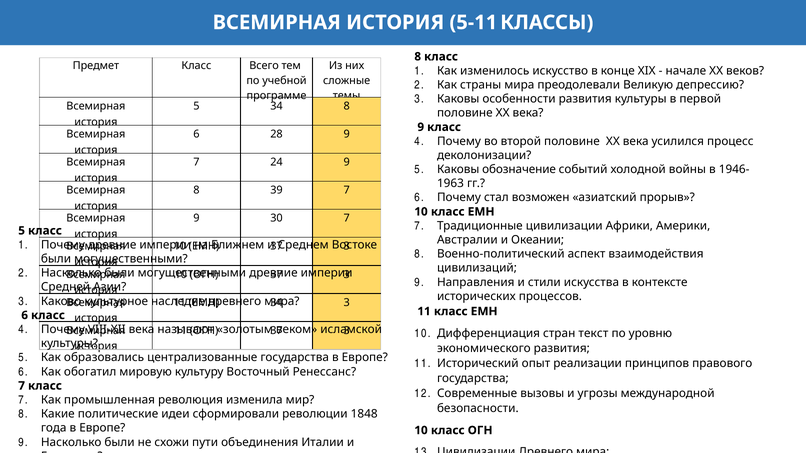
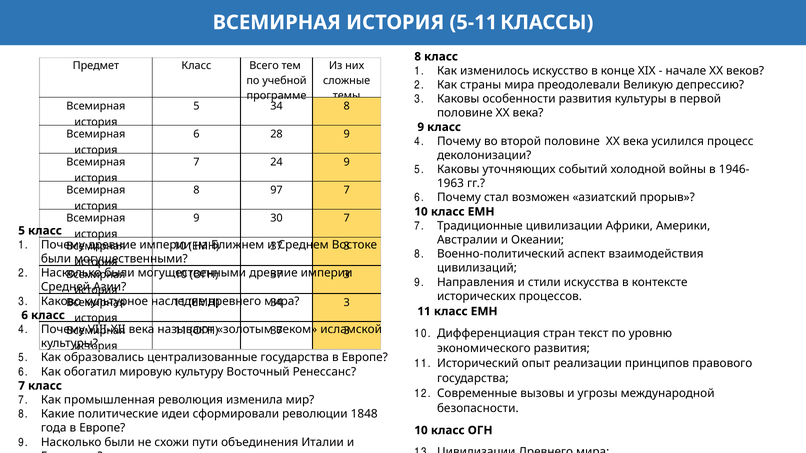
обозначение: обозначение -> уточняющих (519, 170)
39: 39 -> 97 (277, 190)
